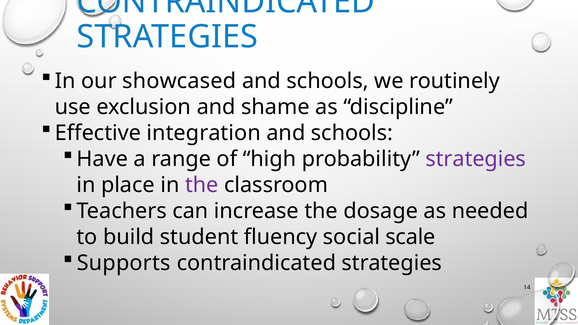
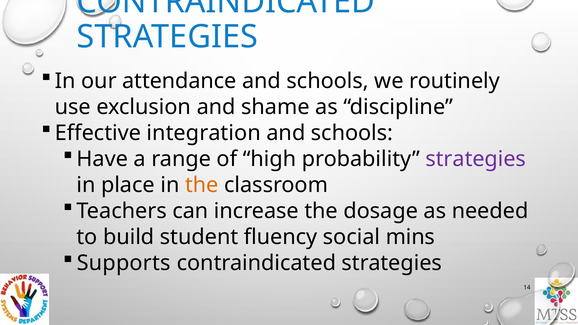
showcased: showcased -> attendance (179, 81)
the colour: purple -> orange (202, 185)
scale: scale -> mins (410, 237)
